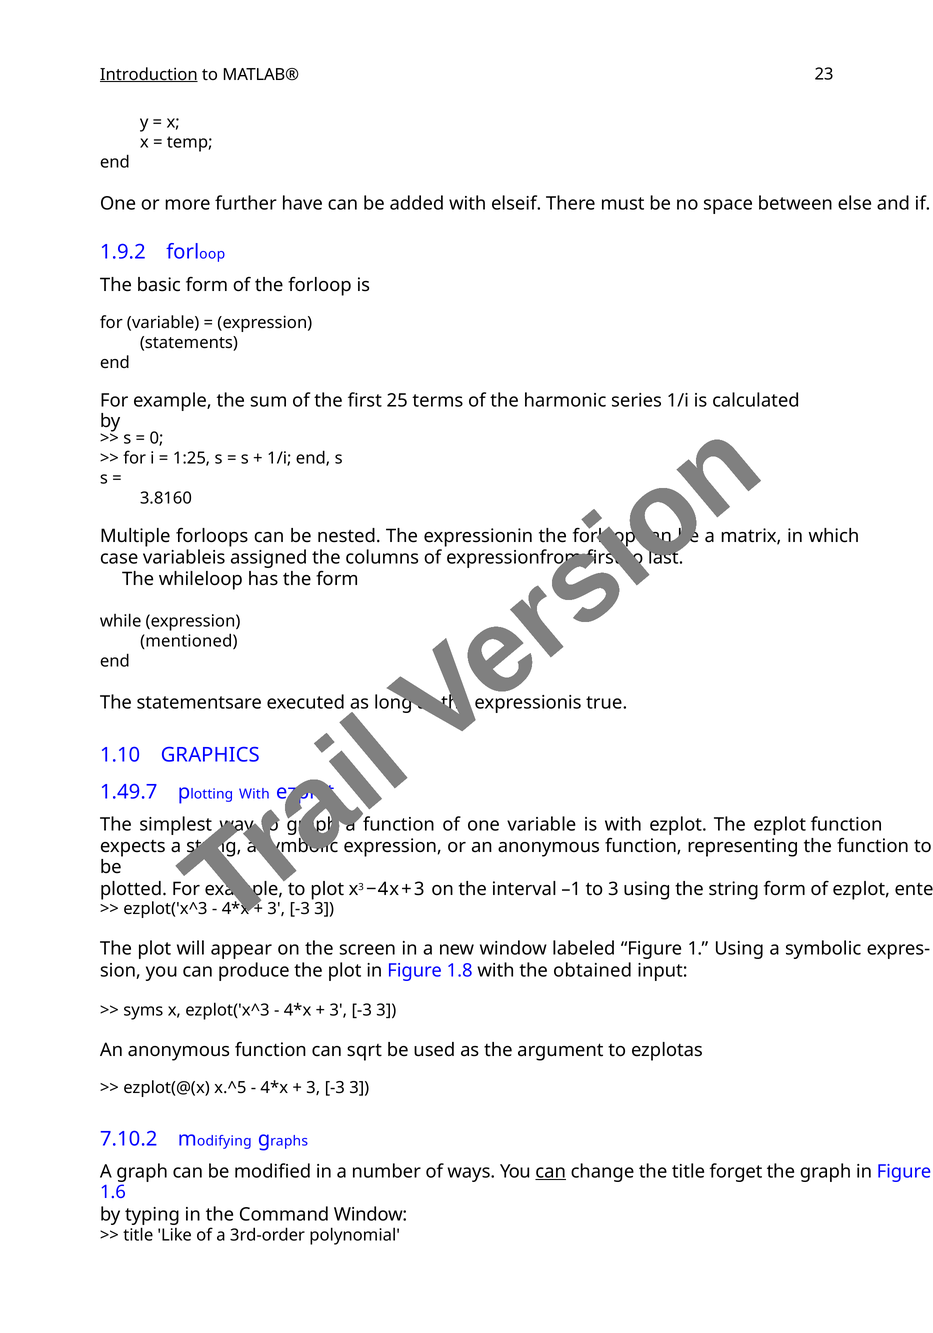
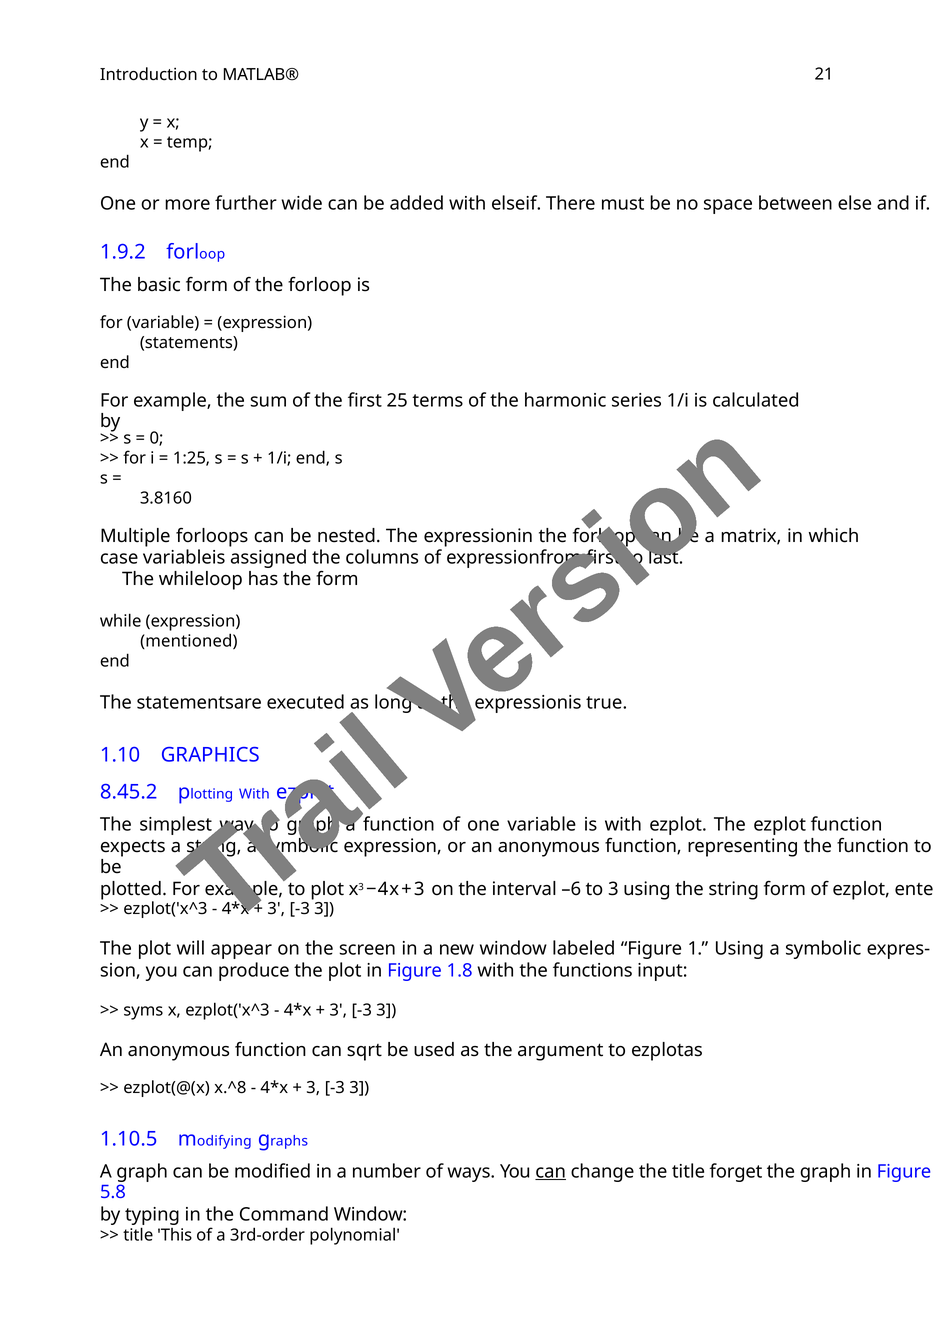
Introduction underline: present -> none (149, 75)
23: 23 -> 21 (824, 74)
have: have -> wide (302, 203)
1.49.7: 1.49.7 -> 8.45.2 (129, 792)
–1: –1 -> –6 (571, 889)
obtained: obtained -> functions (593, 970)
x.^5: x.^5 -> x.^8 (230, 1088)
7.10.2: 7.10.2 -> 1.10.5 (129, 1139)
1.6: 1.6 -> 5.8 (113, 1192)
Like: Like -> This (175, 1235)
